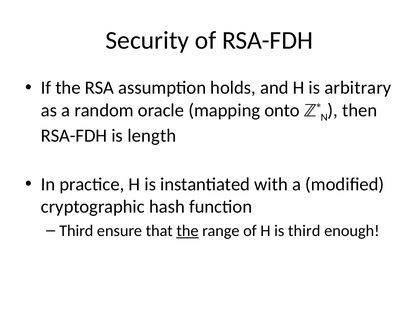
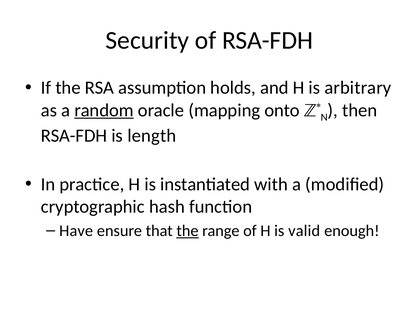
random underline: none -> present (104, 110)
Third: Third -> Have (76, 231)
is third: third -> valid (304, 231)
